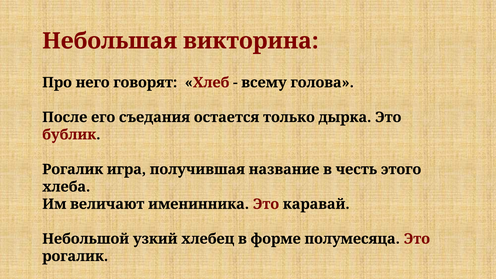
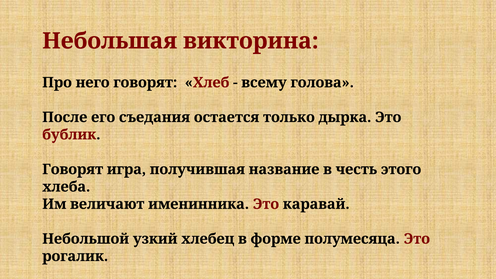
Рогалик: Рогалик -> Говорят (73, 169)
